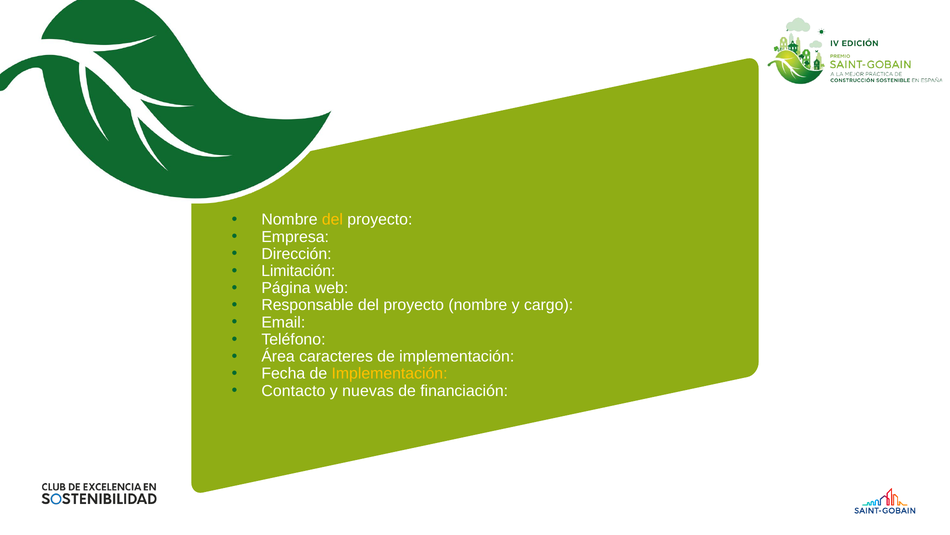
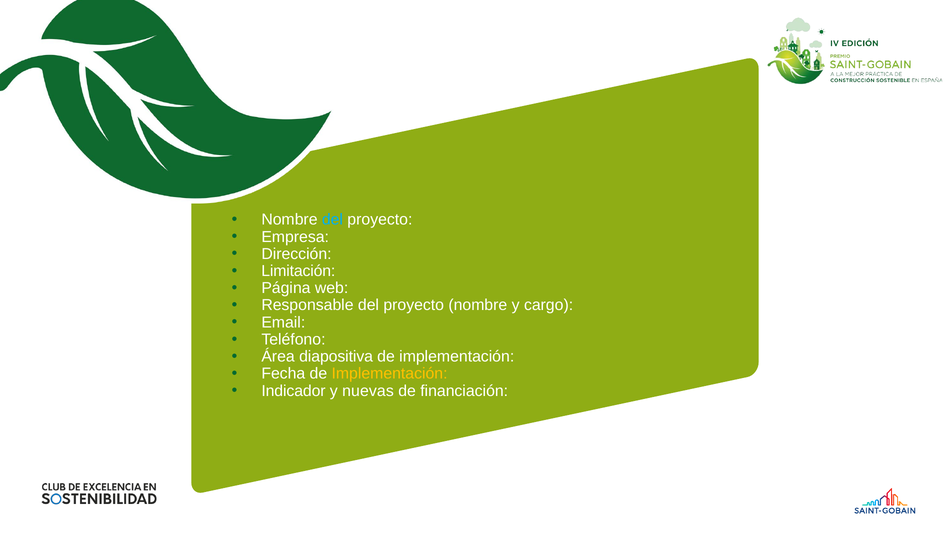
del colour: yellow -> light blue (332, 219)
caracteres: caracteres -> diapositiva (336, 356)
Contacto: Contacto -> Indicador (294, 390)
